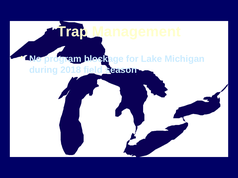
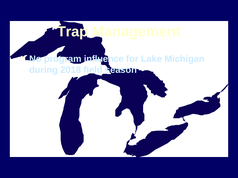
blockage: blockage -> influence (104, 59)
